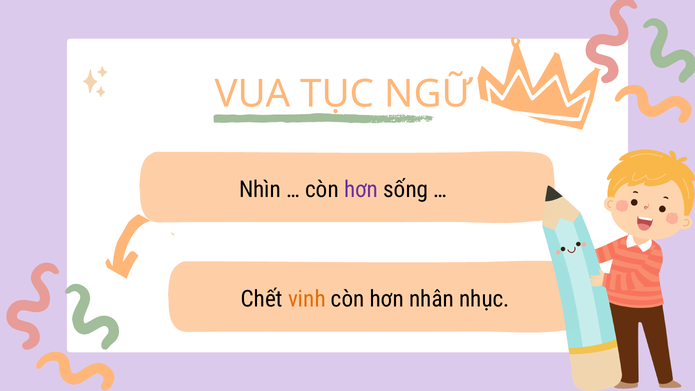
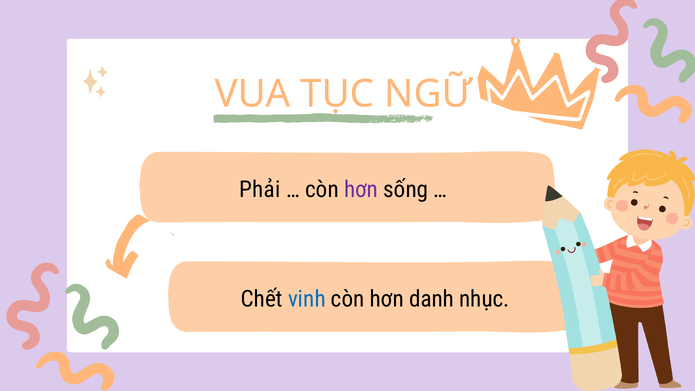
Nhìn: Nhìn -> Phải (260, 190)
vinh colour: orange -> blue (307, 299)
nhân: nhân -> danh (432, 299)
